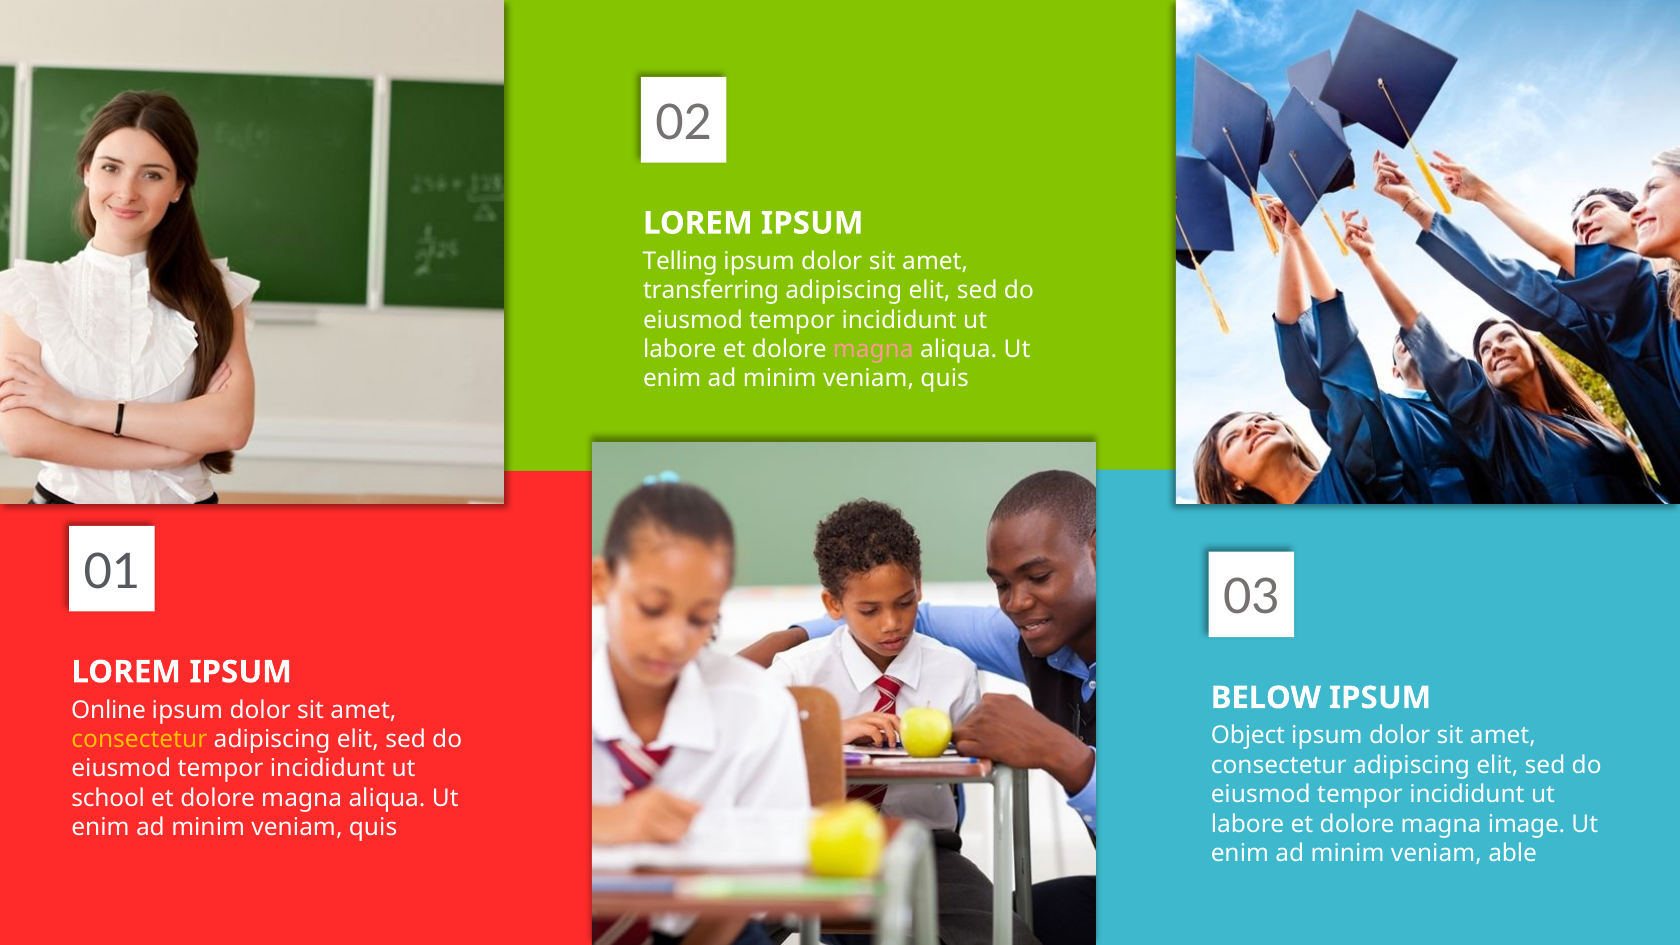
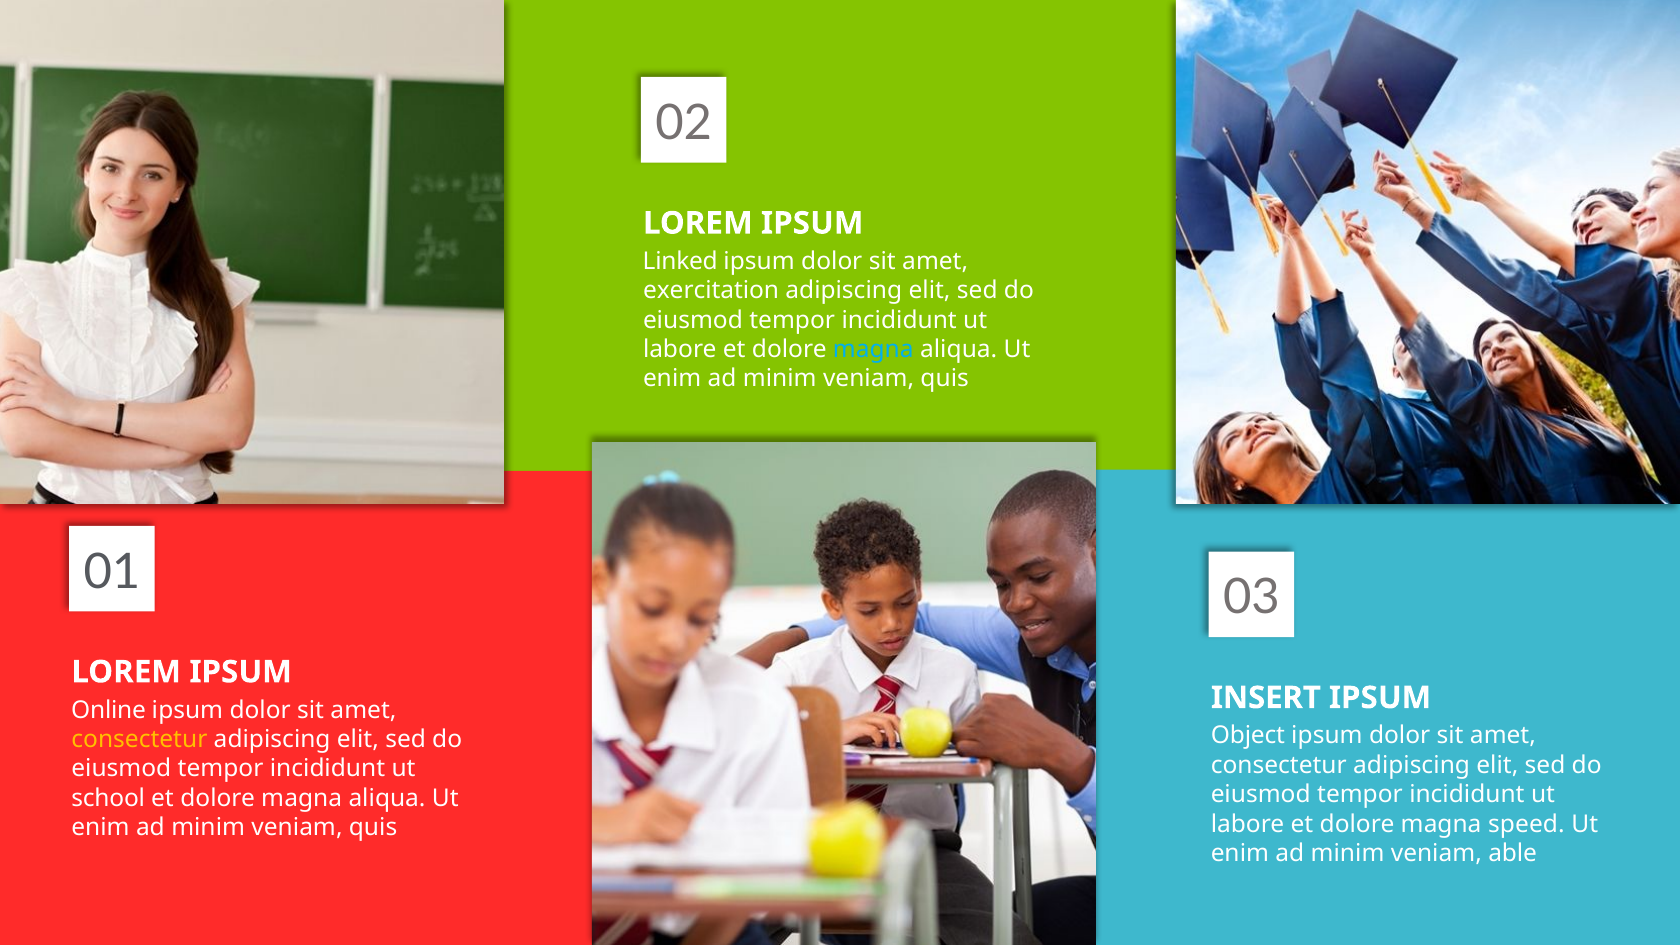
Telling: Telling -> Linked (680, 261)
transferring: transferring -> exercitation (711, 291)
magna colour: pink -> light blue (873, 349)
BELOW: BELOW -> INSERT (1266, 698)
image: image -> speed (1526, 824)
